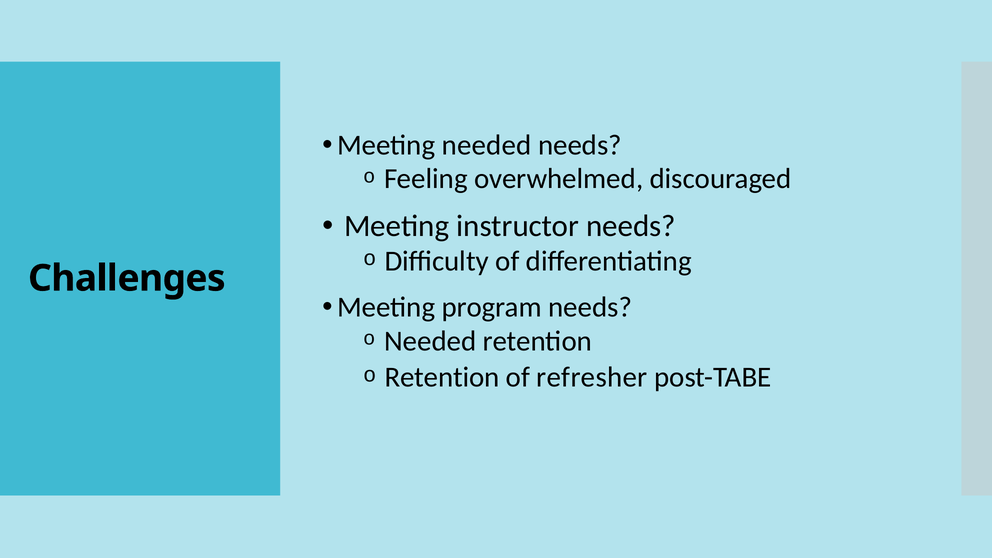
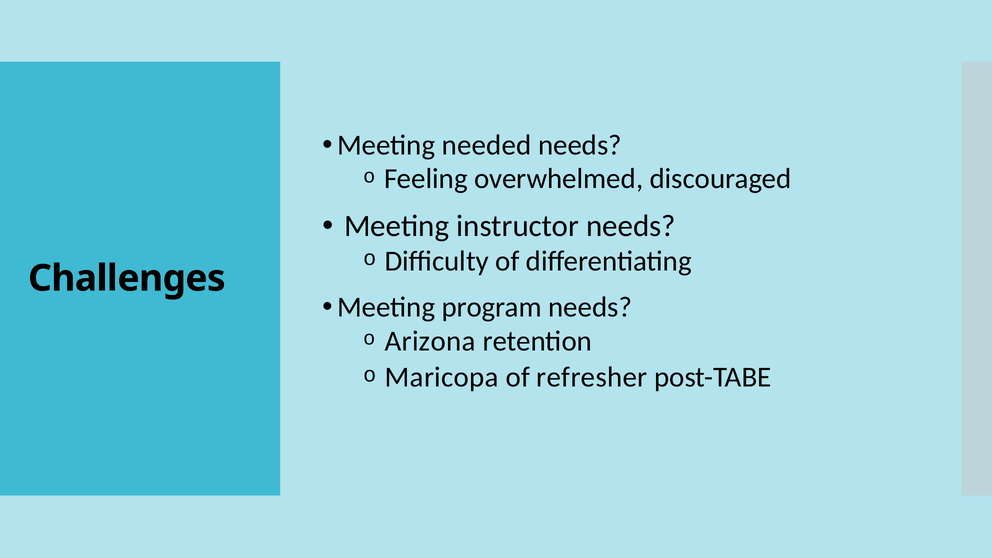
Needed: Needed -> Arizona (430, 341)
Retention: Retention -> Maricopa (442, 377)
